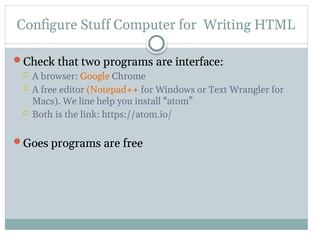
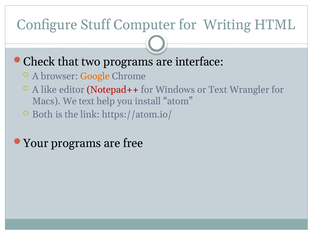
A free: free -> like (49, 90)
Notepad++ colour: orange -> red (113, 90)
We line: line -> text (87, 101)
Goes: Goes -> Your (36, 143)
